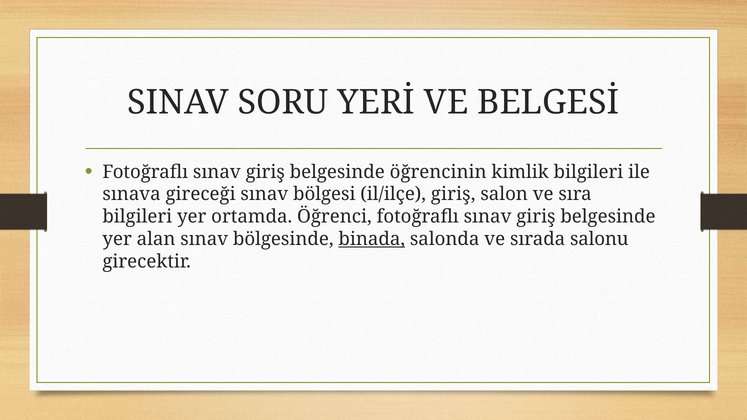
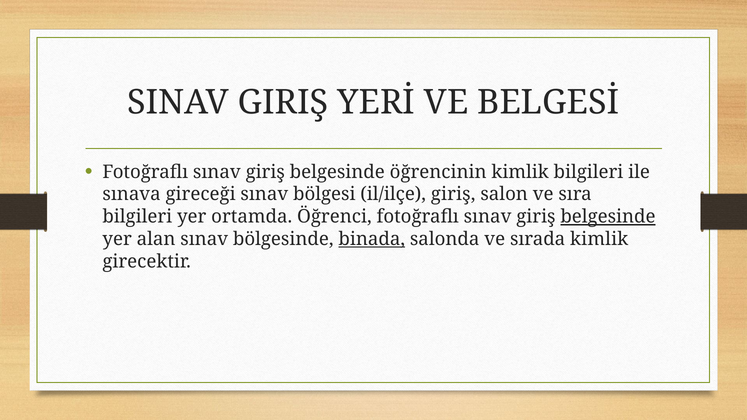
SINAV SORU: SORU -> GIRIŞ (283, 102)
belgesinde underline: none -> present (608, 217)
sırada salonu: salonu -> kimlik (599, 239)
